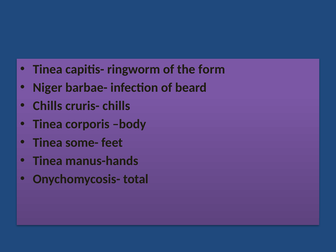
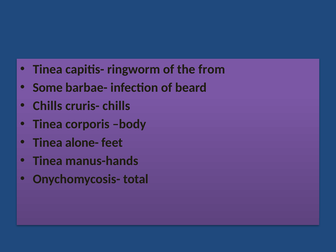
form: form -> from (212, 69)
Niger: Niger -> Some (48, 88)
some-: some- -> alone- (82, 142)
